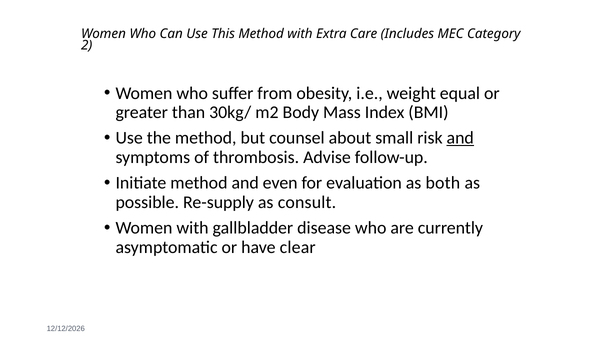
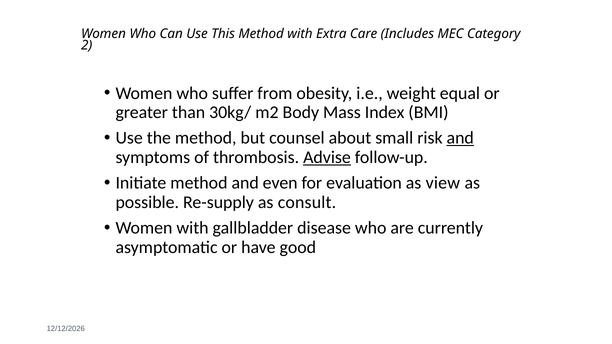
Advise underline: none -> present (327, 157)
both: both -> view (443, 183)
clear: clear -> good (298, 247)
